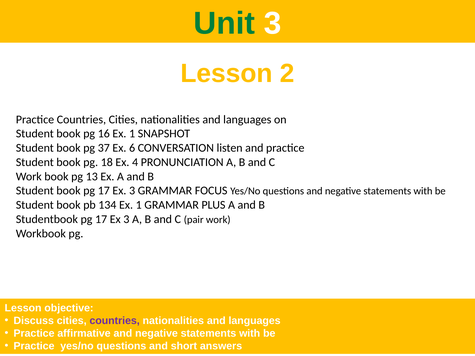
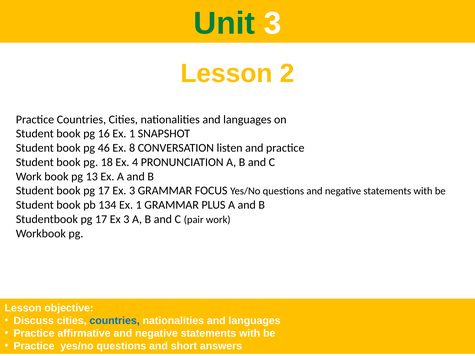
37: 37 -> 46 (104, 148)
6: 6 -> 8 (132, 148)
countries colour: purple -> blue (115, 321)
